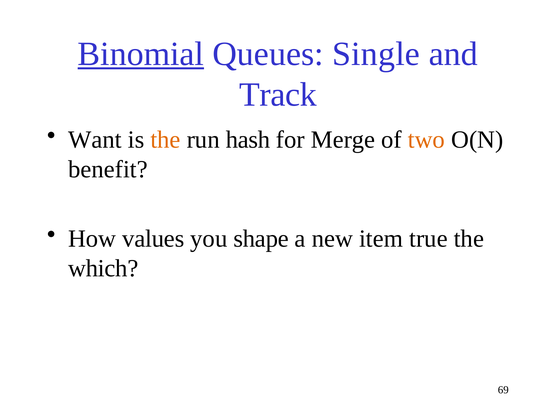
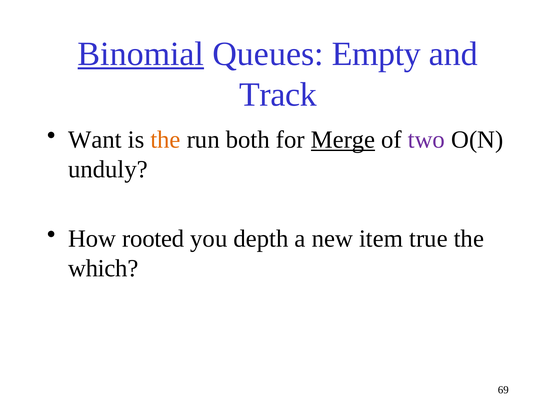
Single: Single -> Empty (376, 54)
hash: hash -> both (248, 140)
Merge underline: none -> present (343, 140)
two colour: orange -> purple (426, 140)
benefit: benefit -> unduly (108, 169)
values: values -> rooted (153, 239)
shape: shape -> depth (261, 239)
